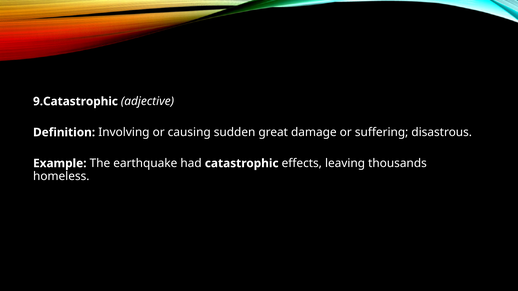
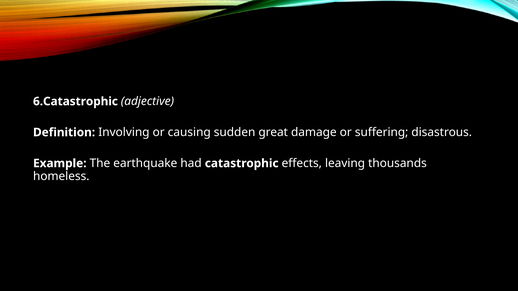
9.Catastrophic: 9.Catastrophic -> 6.Catastrophic (75, 102)
